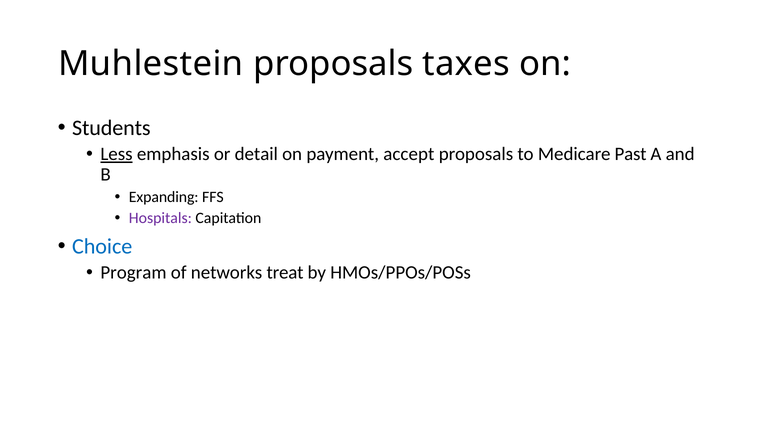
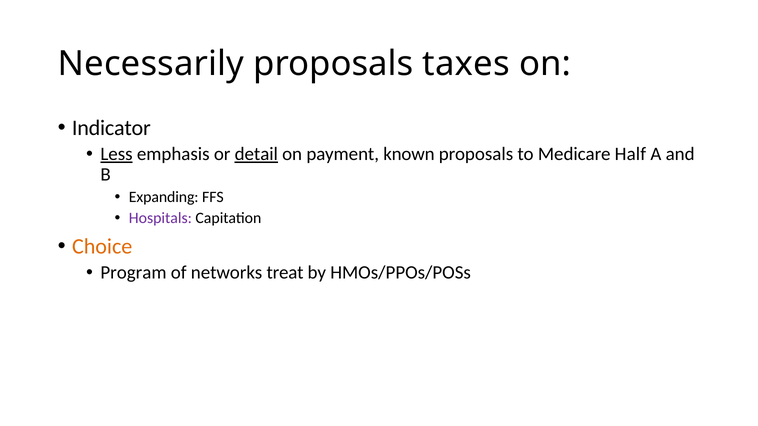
Muhlestein: Muhlestein -> Necessarily (151, 64)
Students: Students -> Indicator (111, 128)
detail underline: none -> present (256, 154)
accept: accept -> known (409, 154)
Past: Past -> Half (630, 154)
Choice colour: blue -> orange (102, 247)
